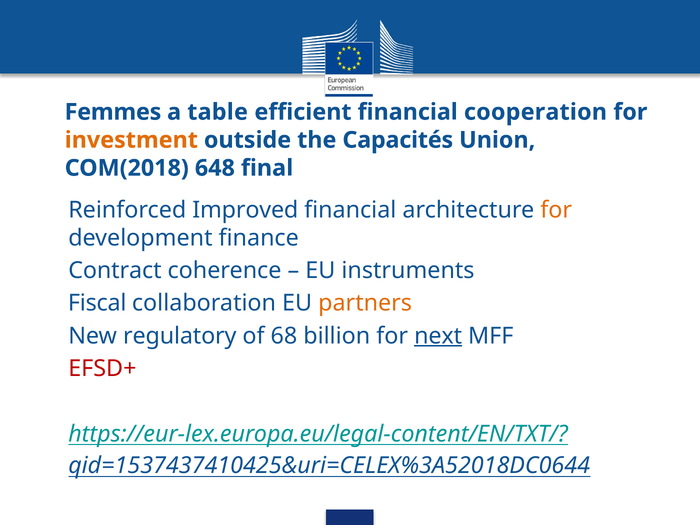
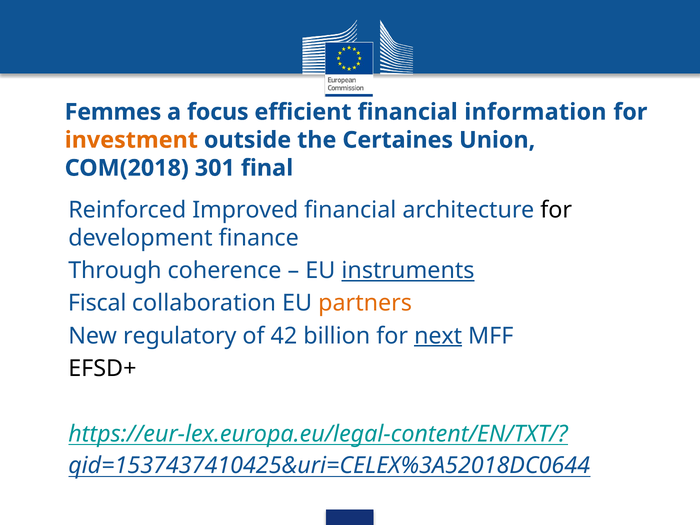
table: table -> focus (218, 112)
cooperation: cooperation -> information (535, 112)
Capacités: Capacités -> Certaines (398, 140)
648: 648 -> 301 (215, 168)
for colour: orange -> black (556, 210)
Contract: Contract -> Through (115, 271)
instruments underline: none -> present (408, 271)
68: 68 -> 42 (284, 336)
EFSD+ colour: red -> black (102, 369)
